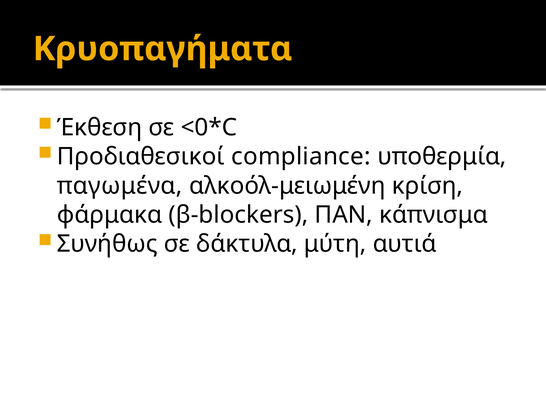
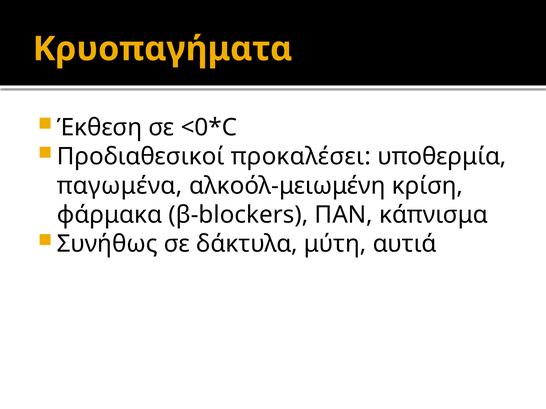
compliance: compliance -> προκαλέσει (301, 157)
